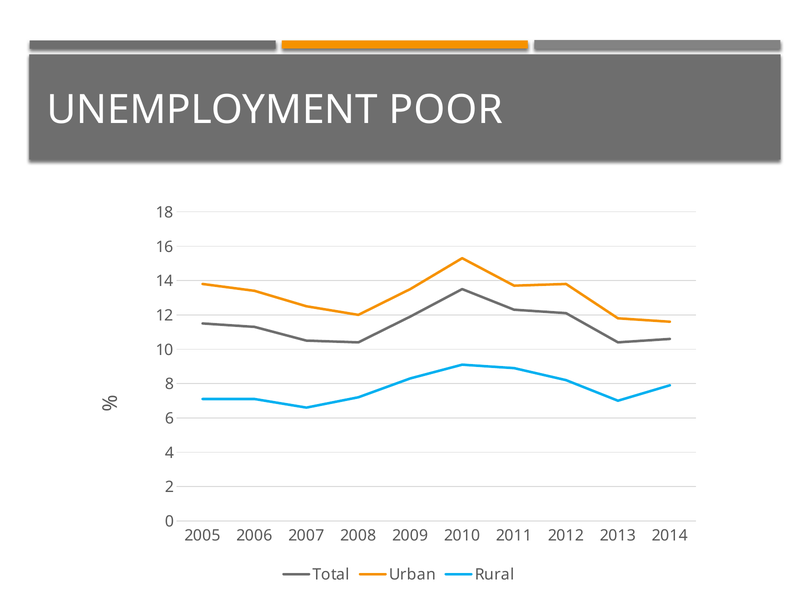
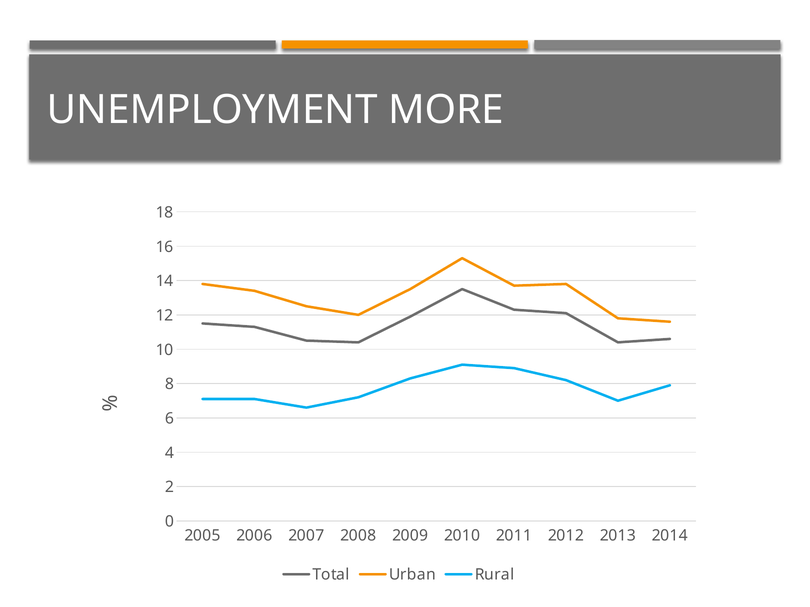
POOR: POOR -> MORE (446, 110)
